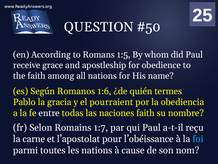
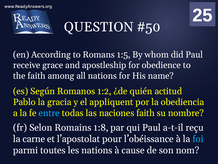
1:6: 1:6 -> 1:2 (104, 91)
termes: termes -> actitud (168, 91)
pourraient: pourraient -> appliquent (111, 102)
entre colour: white -> light blue (49, 113)
1:7: 1:7 -> 1:8 (101, 127)
